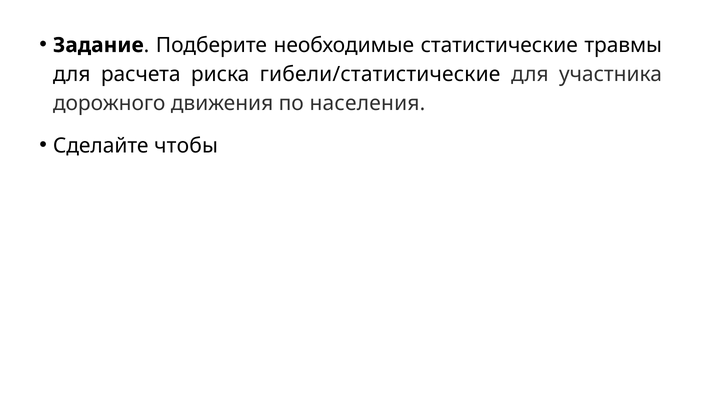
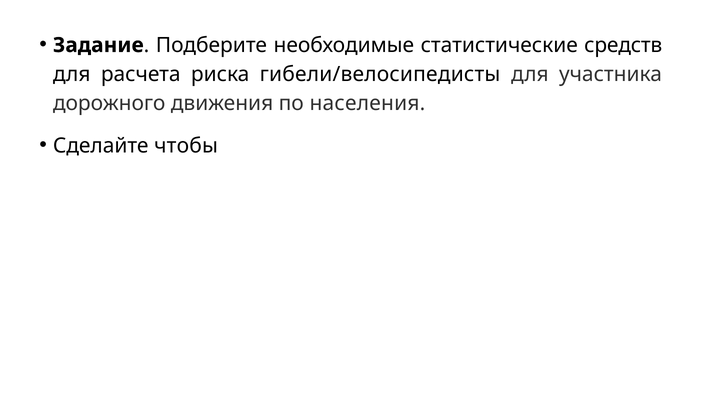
травмы: травмы -> средств (623, 45)
гибели/статистические: гибели/статистические -> гибели/велосипедисты (380, 74)
